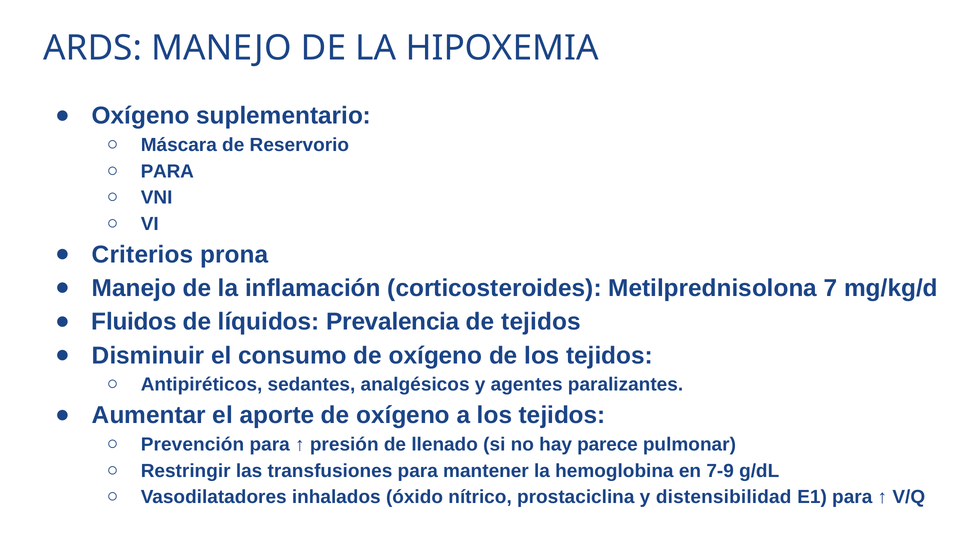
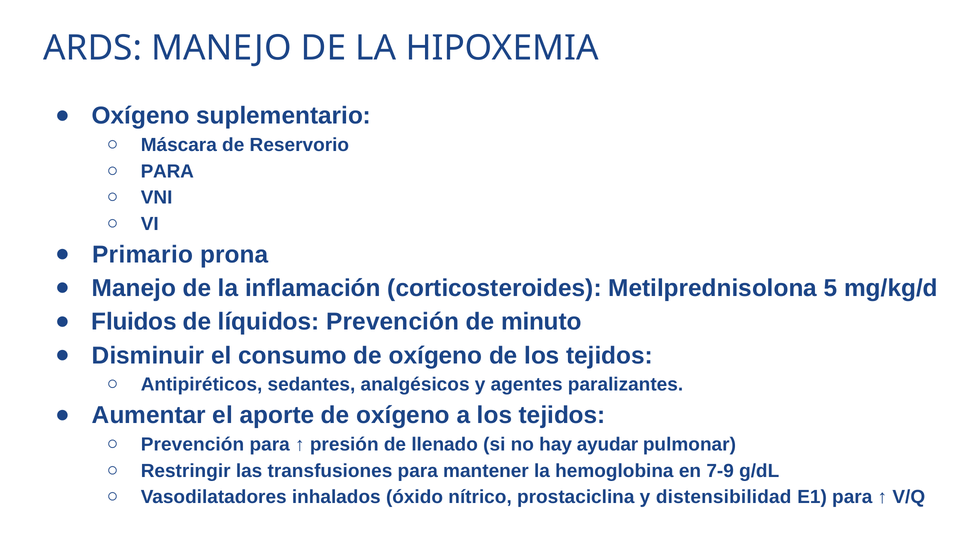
Criterios: Criterios -> Primario (143, 255)
7: 7 -> 5 (831, 289)
líquidos Prevalencia: Prevalencia -> Prevención (393, 322)
de tejidos: tejidos -> minuto (541, 322)
parece: parece -> ayudar (608, 445)
